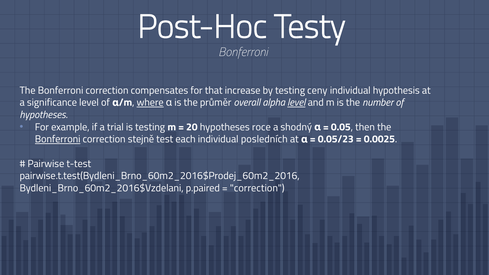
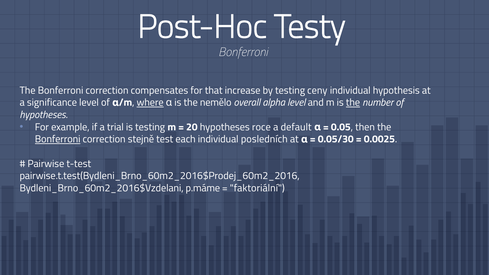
level underline: present -> none (296, 103)
the underline: none -> present (353, 103)
průměr: průměr -> nemělo (216, 103)
shodný: shodný -> default (296, 127)
0.05/23: 0.05/23 -> 0.05/30 (336, 139)
p.paired: p.paired -> p.máme (203, 188)
correction: correction -> faktoriální (257, 188)
